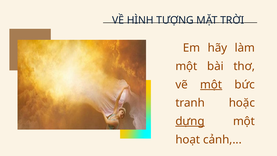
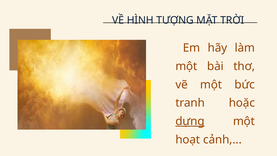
một underline: present -> none (211, 85)
